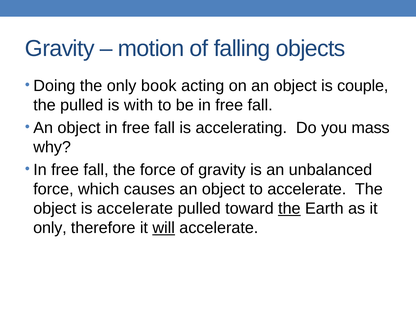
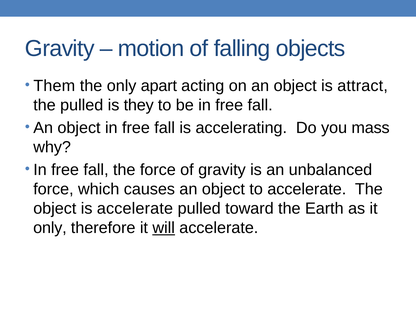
Doing: Doing -> Them (54, 86)
book: book -> apart (159, 86)
couple: couple -> attract (363, 86)
with: with -> they (139, 105)
the underline: present -> none (289, 208)
